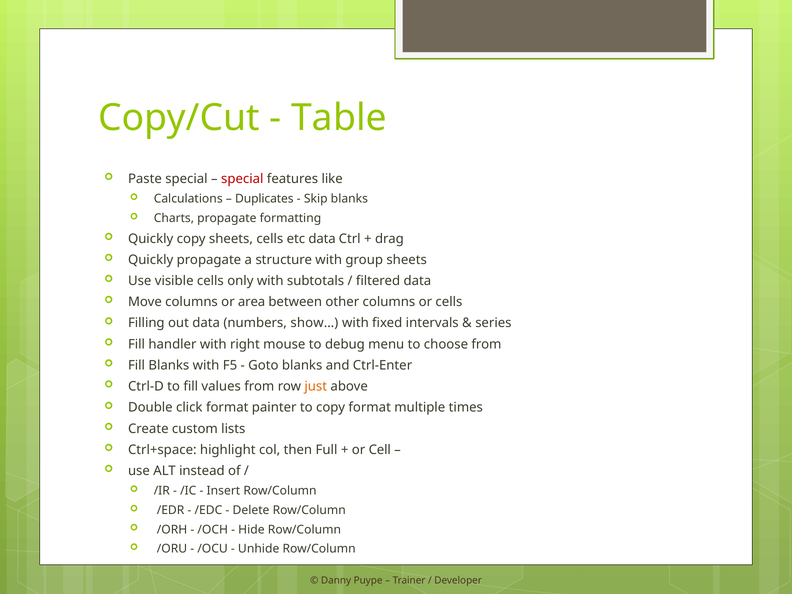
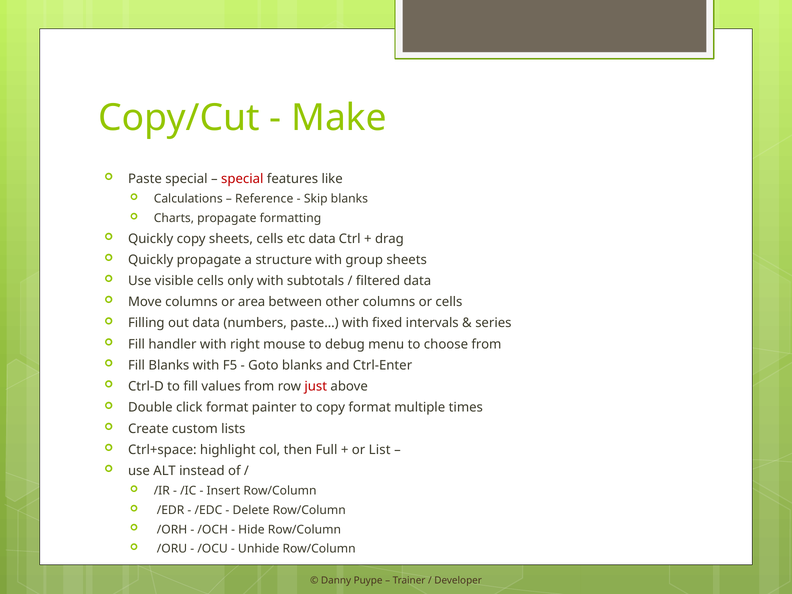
Table: Table -> Make (339, 118)
Duplicates: Duplicates -> Reference (264, 199)
show…: show… -> paste… (314, 323)
just colour: orange -> red (316, 386)
Cell: Cell -> List (380, 450)
